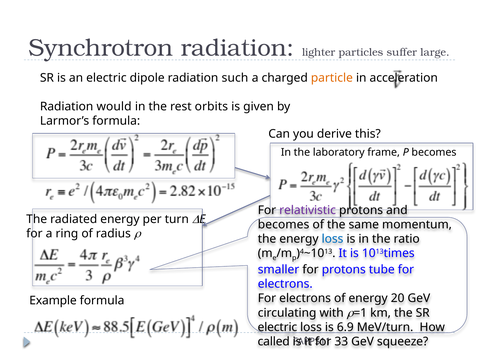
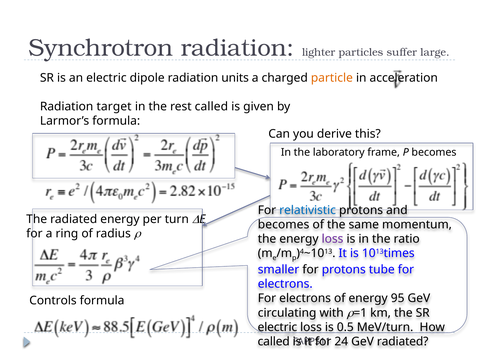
such: such -> units (235, 78)
would: would -> target (114, 107)
rest orbits: orbits -> called (211, 107)
relativistic colour: purple -> blue (308, 210)
loss colour: blue -> purple (333, 239)
20: 20 -> 95 (398, 299)
Example: Example -> Controls (53, 301)
6.9: 6.9 -> 0.5 (345, 327)
33: 33 -> 24 (341, 342)
GeV squeeze: squeeze -> radiated (403, 342)
